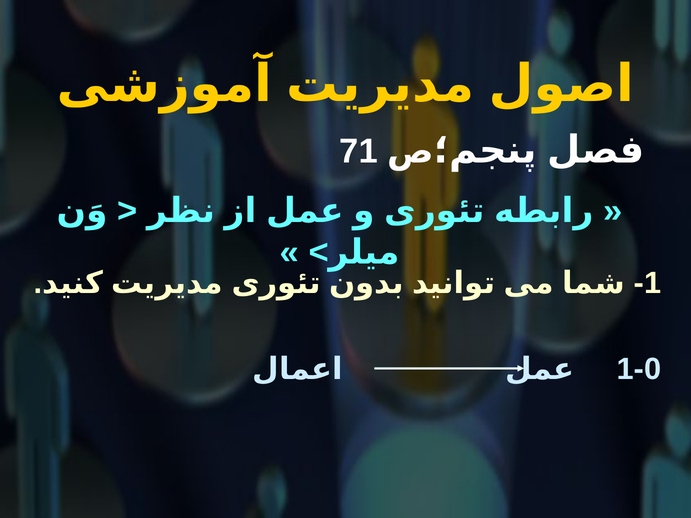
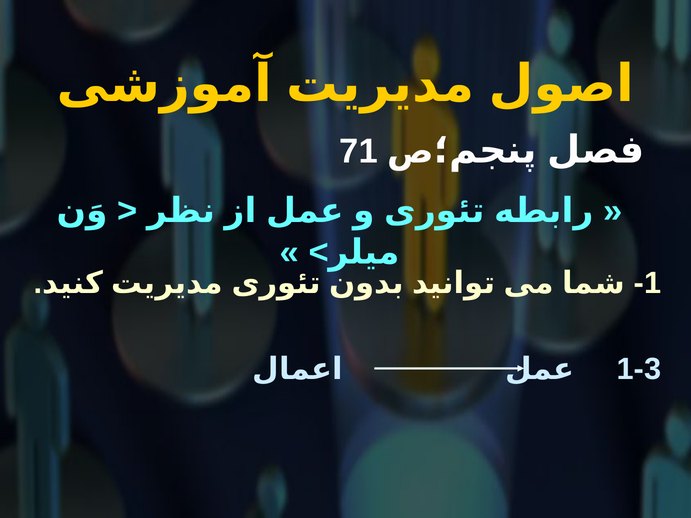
1-0: 1-0 -> 1-3 (639, 369)
